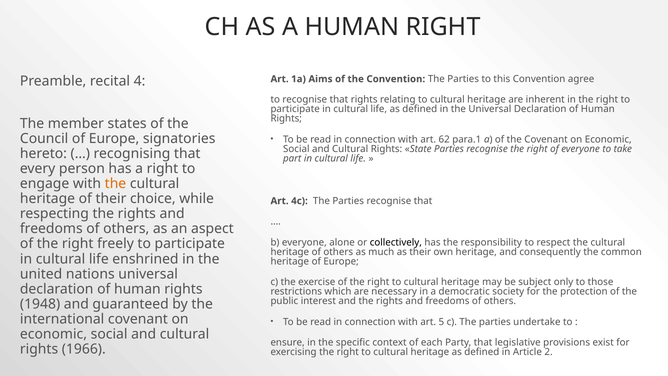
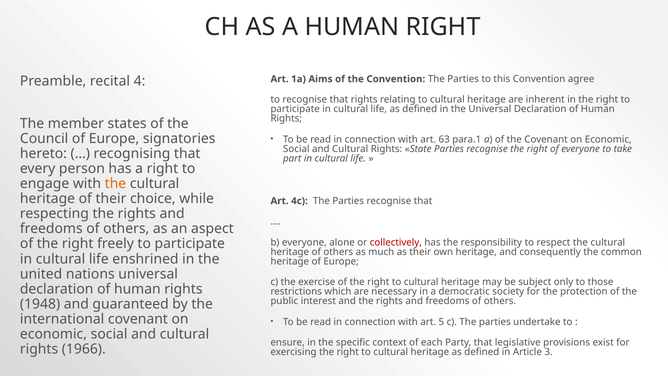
62: 62 -> 63 (444, 139)
collectively colour: black -> red (396, 242)
2: 2 -> 3 (549, 352)
